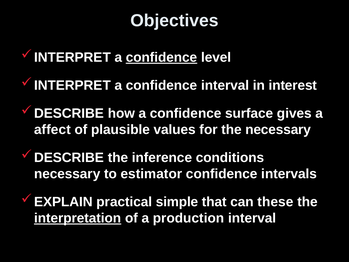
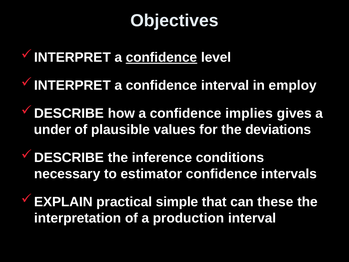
interest: interest -> employ (293, 85)
surface: surface -> implies (249, 113)
affect: affect -> under (53, 130)
the necessary: necessary -> deviations (278, 130)
interpretation underline: present -> none (78, 218)
